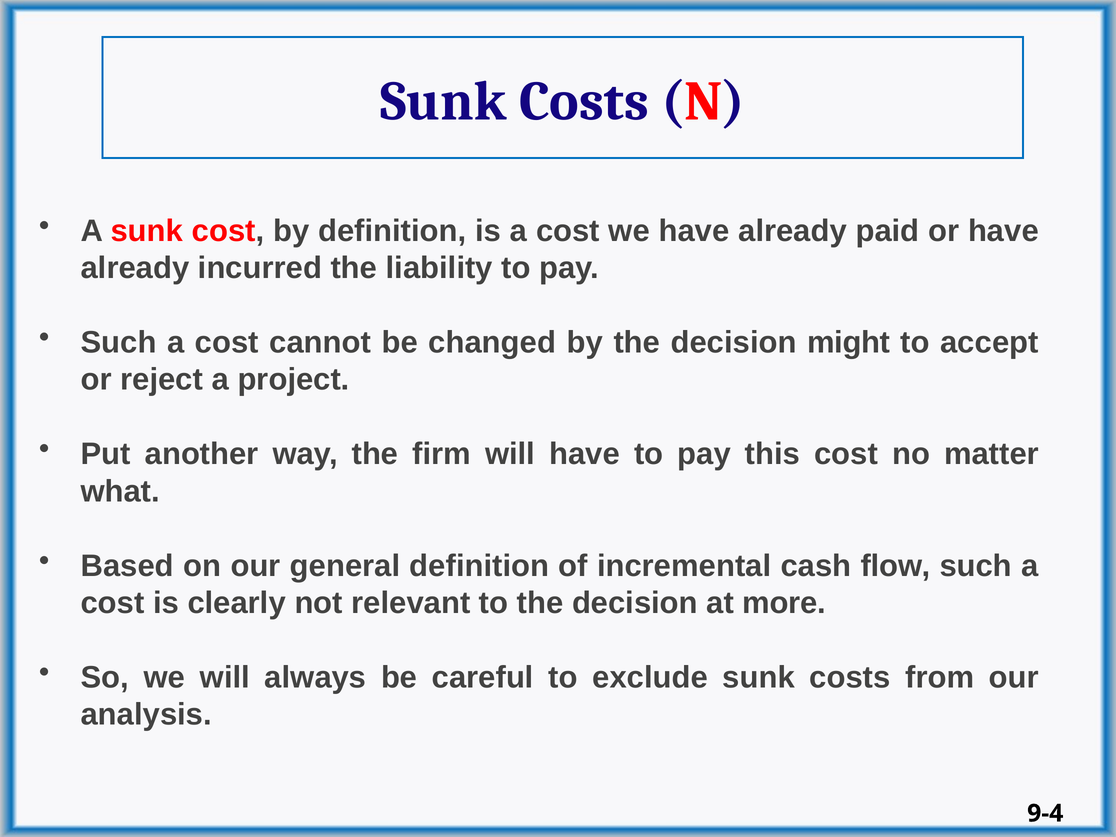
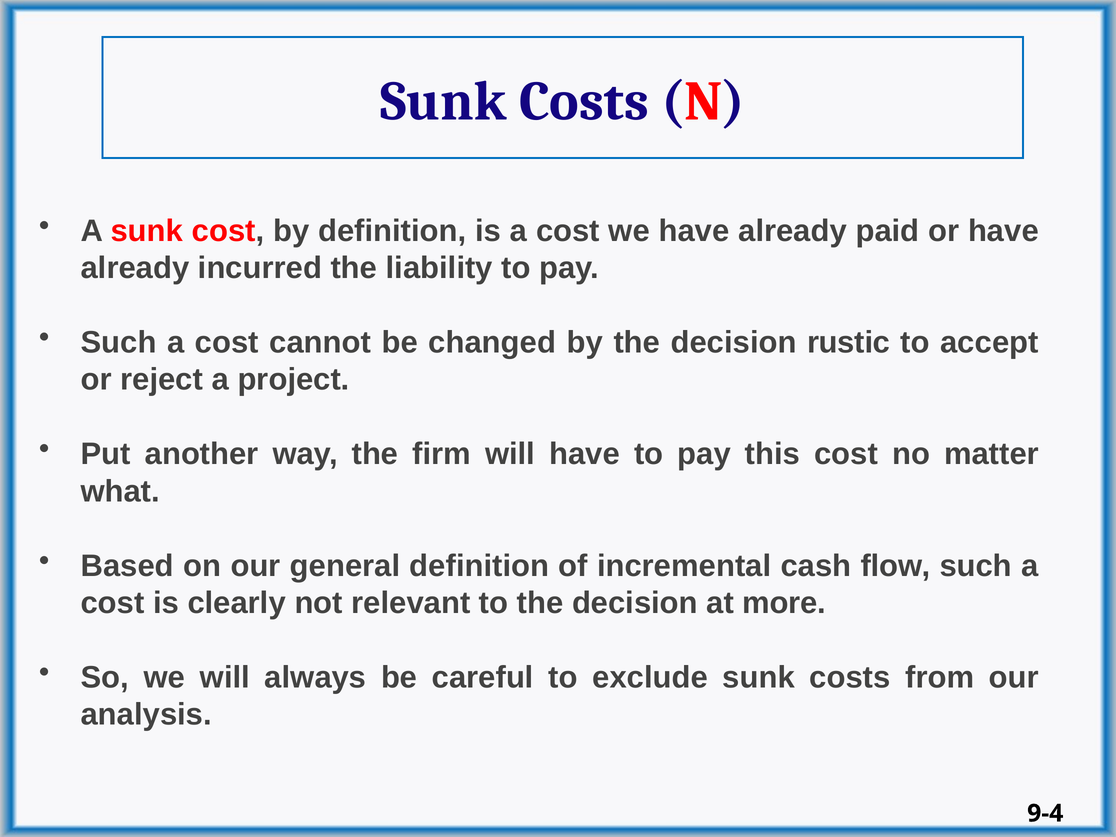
might: might -> rustic (849, 342)
